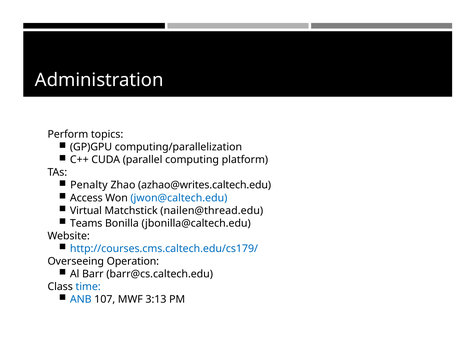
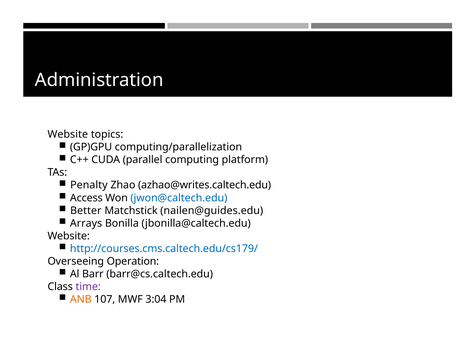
Perform: Perform -> Website (68, 134)
Virtual: Virtual -> Better (86, 211)
nailen@thread.edu: nailen@thread.edu -> nailen@guides.edu (212, 211)
Teams: Teams -> Arrays (86, 223)
time colour: blue -> purple (88, 287)
ANB colour: blue -> orange (81, 299)
3:13: 3:13 -> 3:04 (156, 299)
